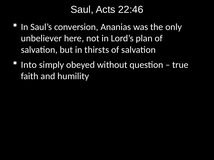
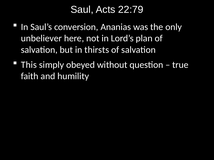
22:46: 22:46 -> 22:79 (131, 10)
Into: Into -> This (29, 65)
